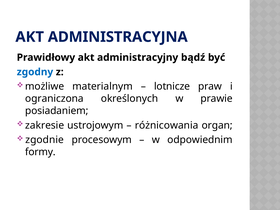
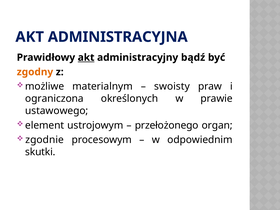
akt underline: none -> present (86, 57)
zgodny colour: blue -> orange (35, 72)
lotnicze: lotnicze -> swoisty (172, 86)
posiadaniem: posiadaniem -> ustawowego (57, 111)
zakresie: zakresie -> element (45, 125)
różnicowania: różnicowania -> przełożonego (167, 125)
formy: formy -> skutki (40, 152)
